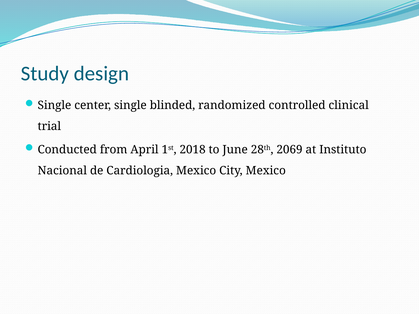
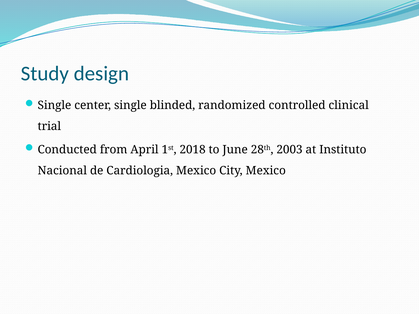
2069: 2069 -> 2003 (290, 150)
